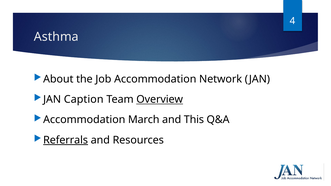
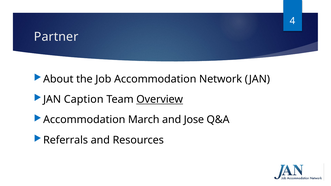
Asthma: Asthma -> Partner (56, 37)
This: This -> Jose (194, 120)
Referrals underline: present -> none (66, 140)
